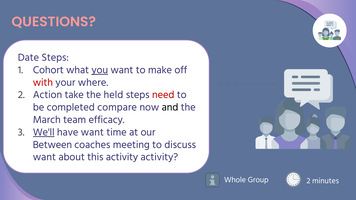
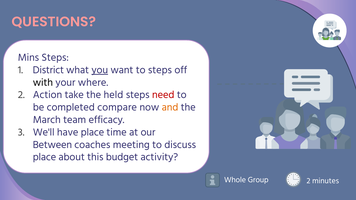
Date: Date -> Mins (28, 58)
Cohort: Cohort -> District (48, 70)
to make: make -> steps (160, 70)
with colour: red -> black (43, 82)
and colour: black -> orange (170, 107)
We'll underline: present -> none (44, 132)
have want: want -> place (92, 132)
want: want -> place (44, 157)
this activity: activity -> budget (122, 157)
